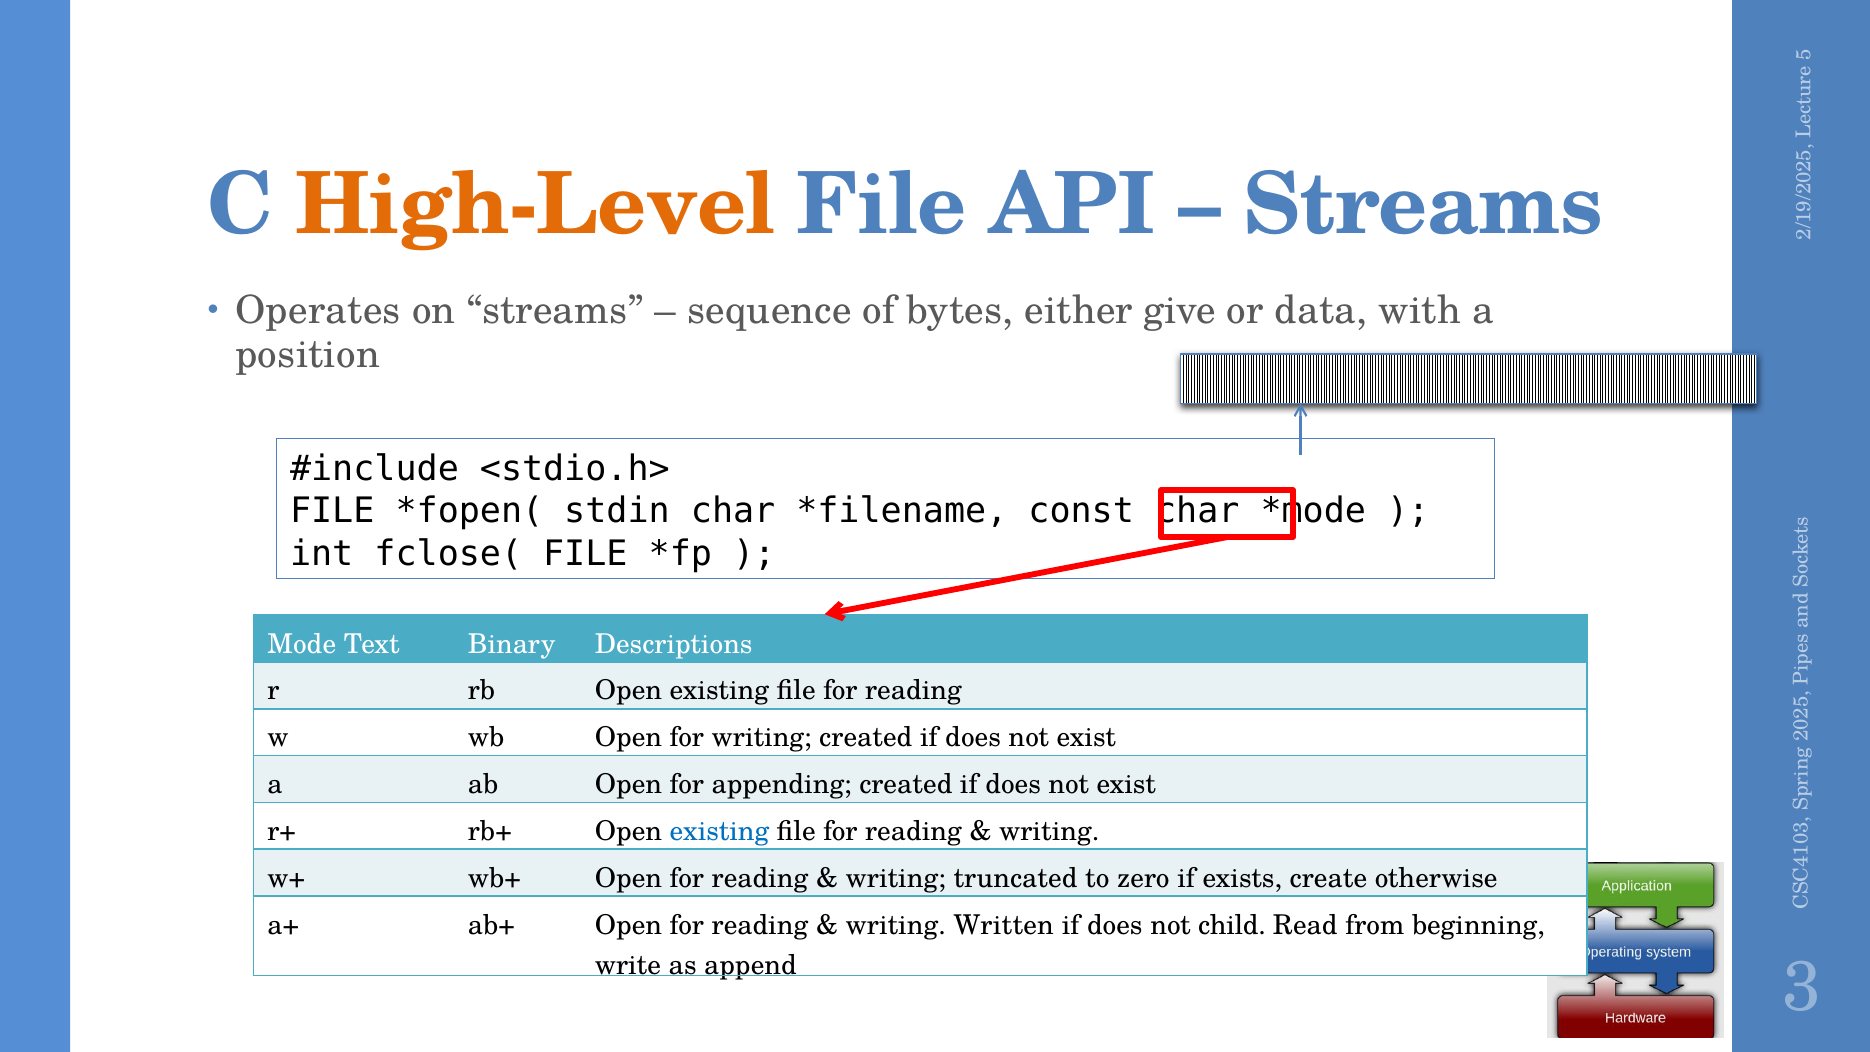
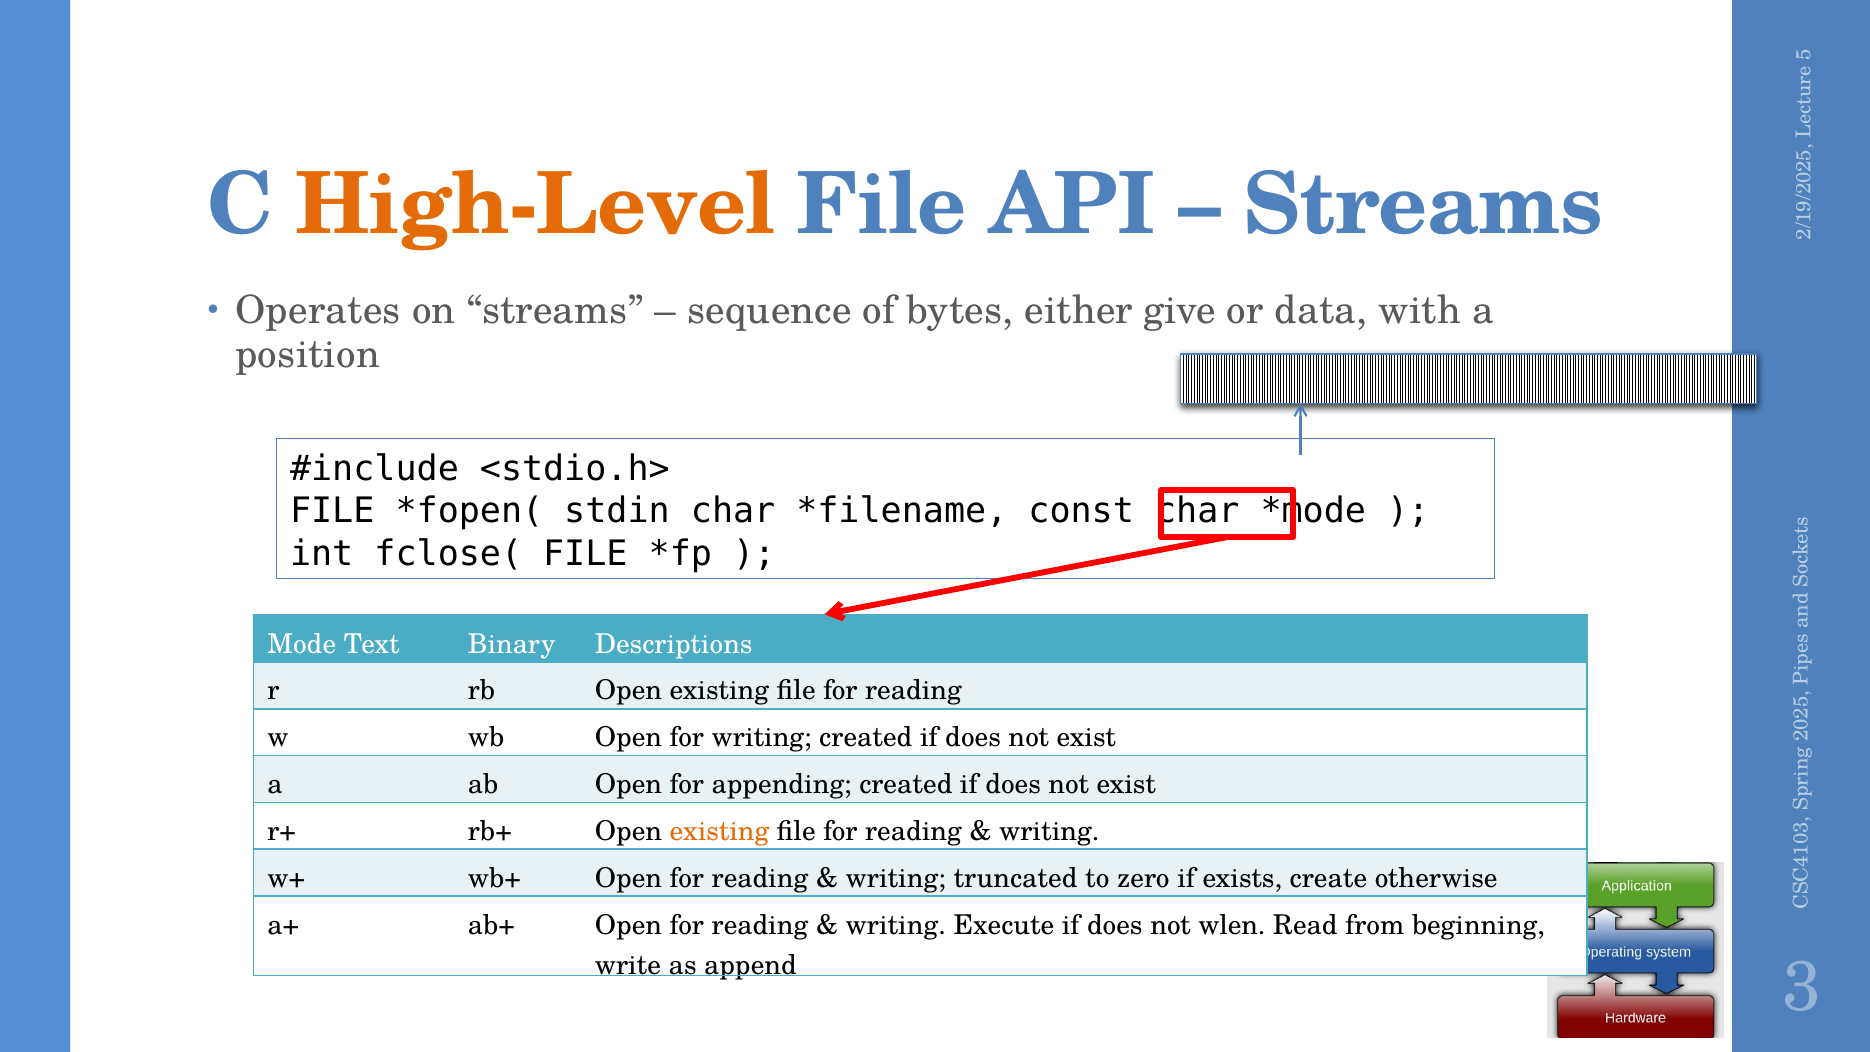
existing colour: blue -> orange (719, 831)
Written: Written -> Execute (1004, 925)
child: child -> wlen (1232, 925)
